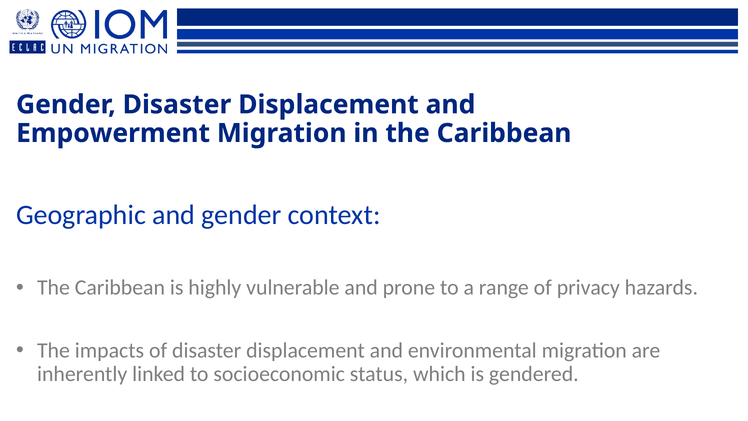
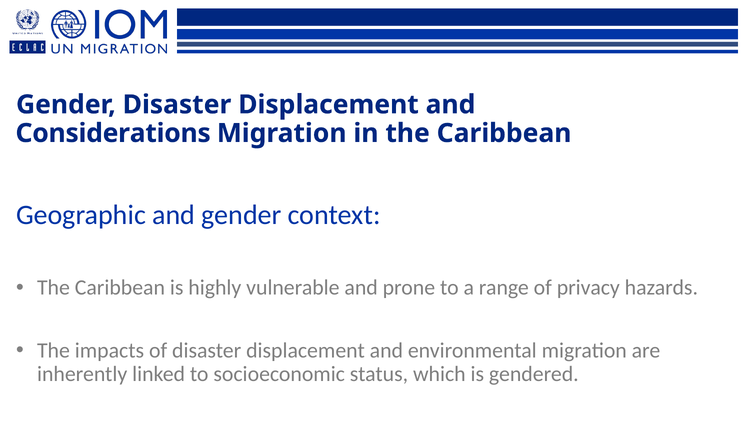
Empowerment: Empowerment -> Considerations (113, 133)
